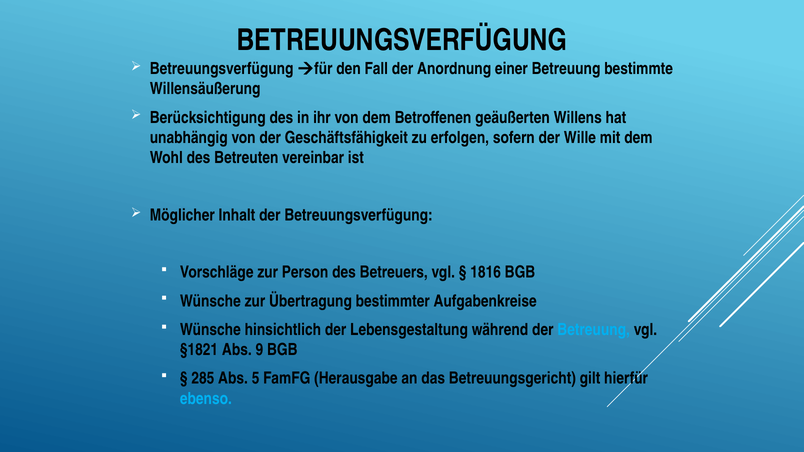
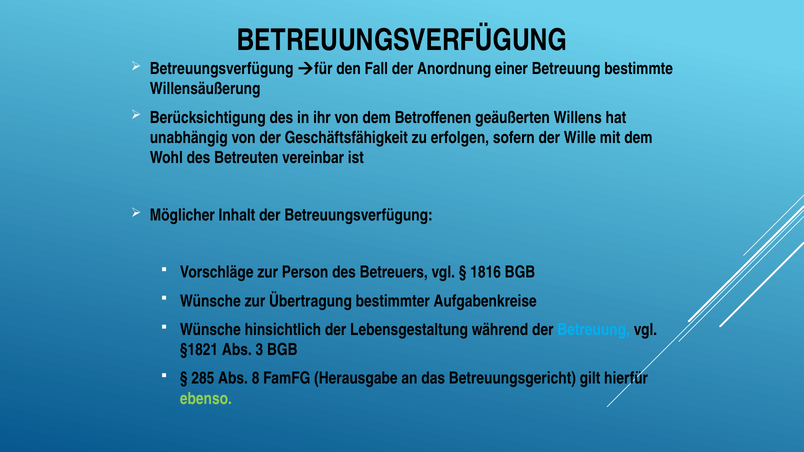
9: 9 -> 3 (259, 350)
5: 5 -> 8 (256, 379)
ebenso colour: light blue -> light green (206, 399)
